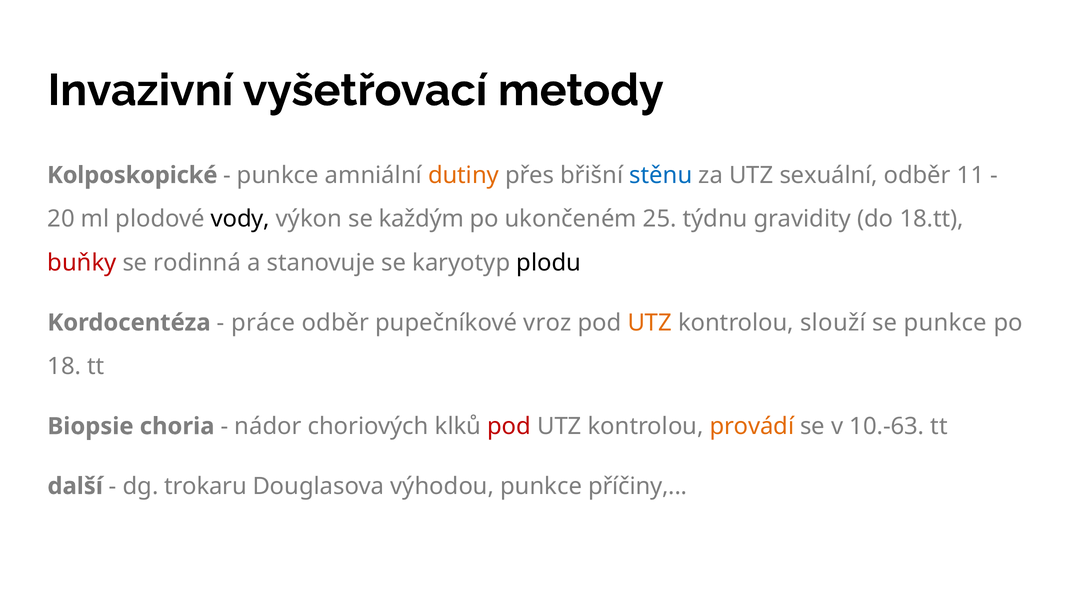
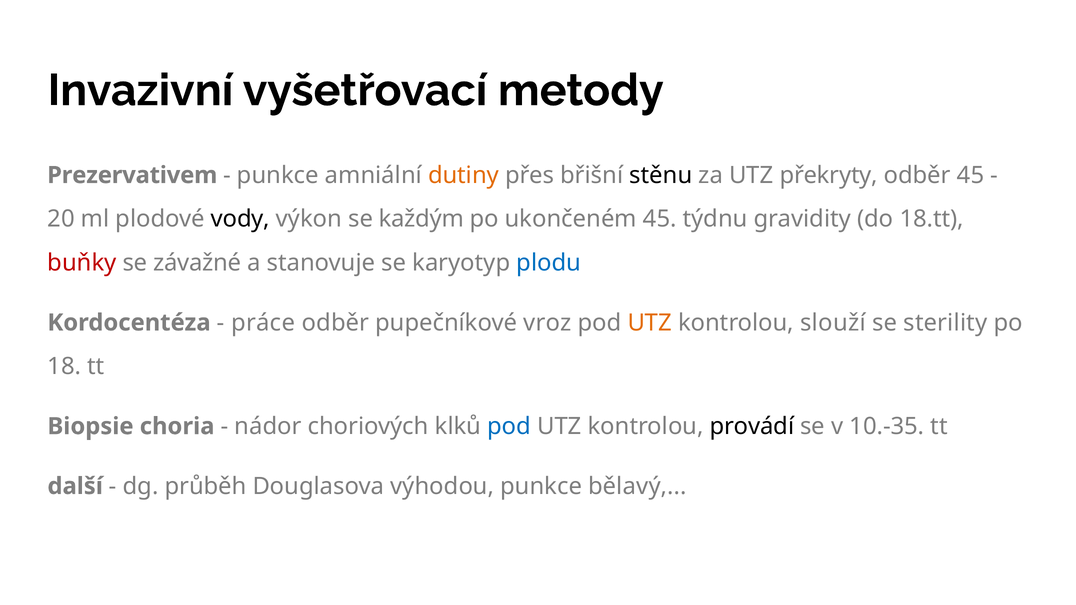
Kolposkopické: Kolposkopické -> Prezervativem (132, 175)
stěnu colour: blue -> black (661, 175)
sexuální: sexuální -> překryty (829, 175)
odběr 11: 11 -> 45 (971, 175)
ukončeném 25: 25 -> 45 (660, 219)
rodinná: rodinná -> závažné (197, 263)
plodu colour: black -> blue (549, 263)
se punkce: punkce -> sterility (945, 323)
pod colour: red -> blue (509, 426)
provádí colour: orange -> black (752, 426)
10.-63: 10.-63 -> 10.-35 (887, 426)
trokaru: trokaru -> průběh (206, 486)
příčiny: příčiny -> bělavý (637, 486)
